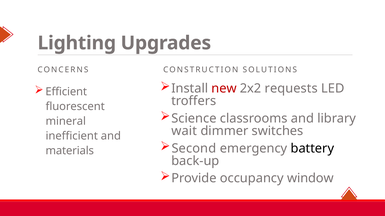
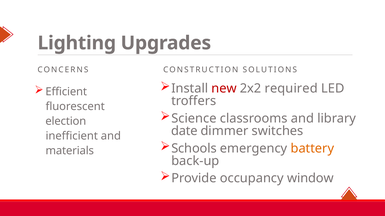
requests: requests -> required (291, 89)
mineral: mineral -> election (66, 122)
wait: wait -> date (184, 131)
Second: Second -> Schools (194, 149)
battery colour: black -> orange (312, 149)
